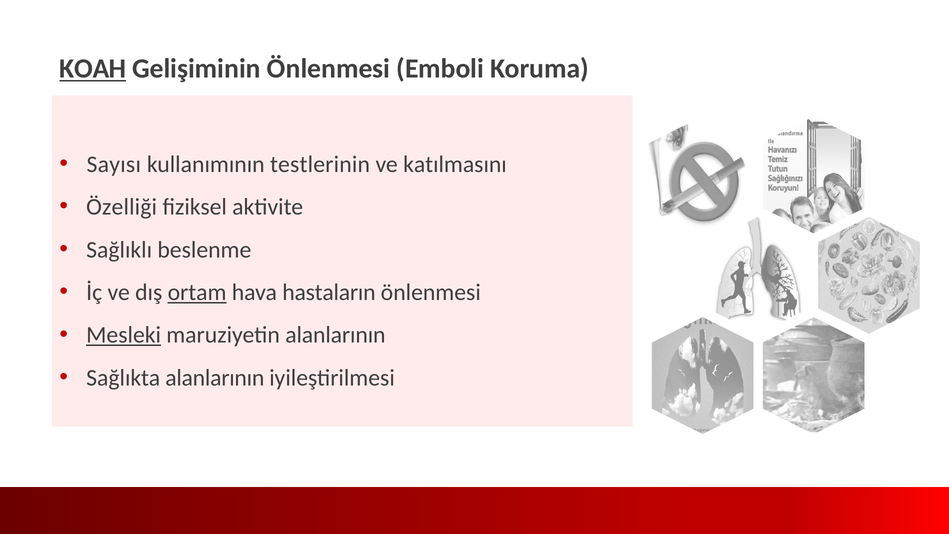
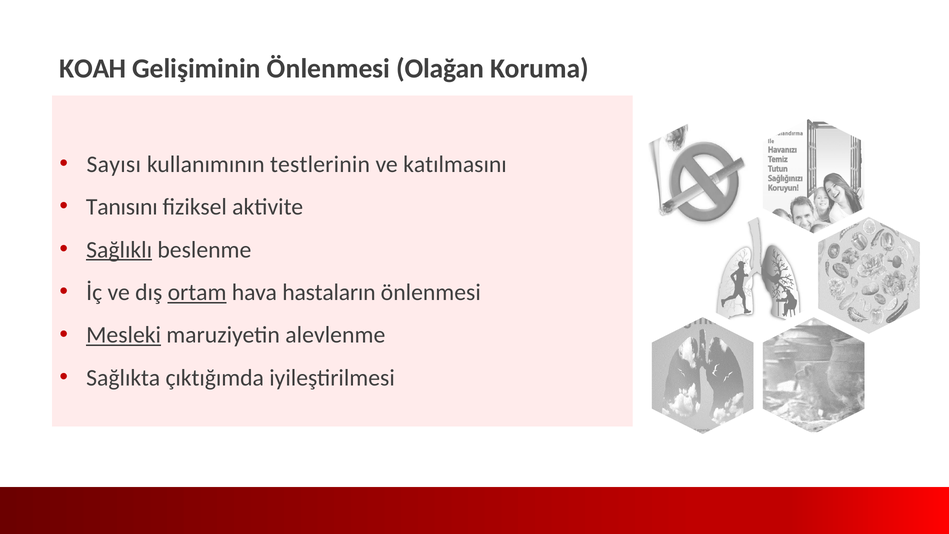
KOAH underline: present -> none (93, 69)
Emboli: Emboli -> Olağan (440, 69)
Özelliği: Özelliği -> Tanısını (122, 207)
Sağlıklı underline: none -> present (119, 250)
maruziyetin alanlarının: alanlarının -> alevlenme (335, 335)
Sağlıkta alanlarının: alanlarının -> çıktığımda (215, 378)
